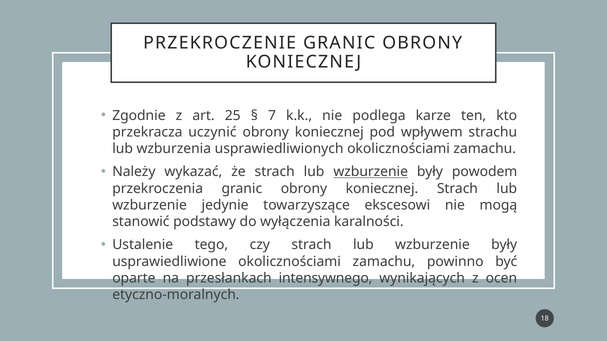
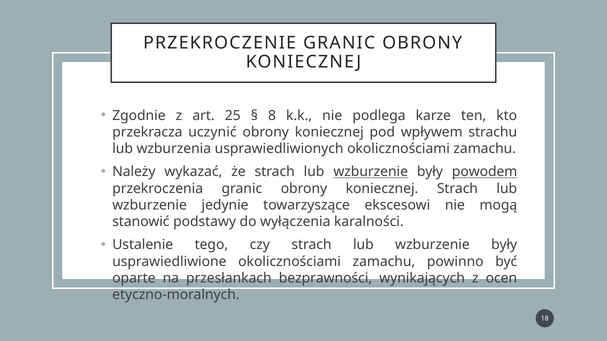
7: 7 -> 8 (272, 116)
powodem underline: none -> present (485, 172)
intensywnego: intensywnego -> bezprawności (325, 278)
